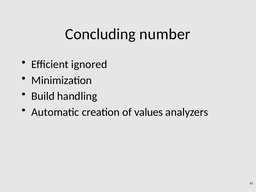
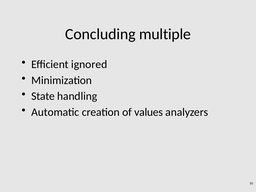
number: number -> multiple (165, 34)
Build: Build -> State (43, 96)
